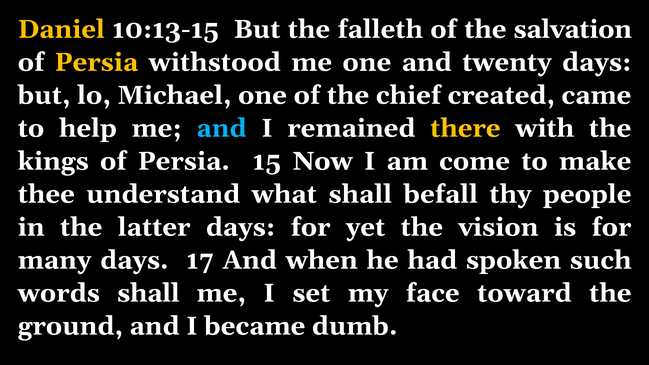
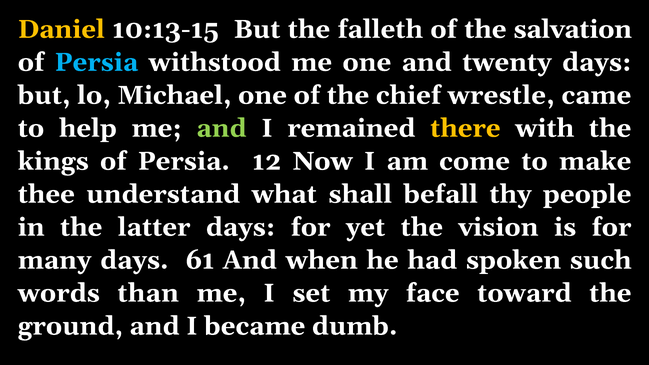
Persia colour: yellow -> light blue (96, 62)
created: created -> wrestle (501, 95)
and colour: light blue -> light green (221, 128)
15: 15 -> 12 (267, 161)
17: 17 -> 61 (200, 260)
words shall: shall -> than (148, 293)
